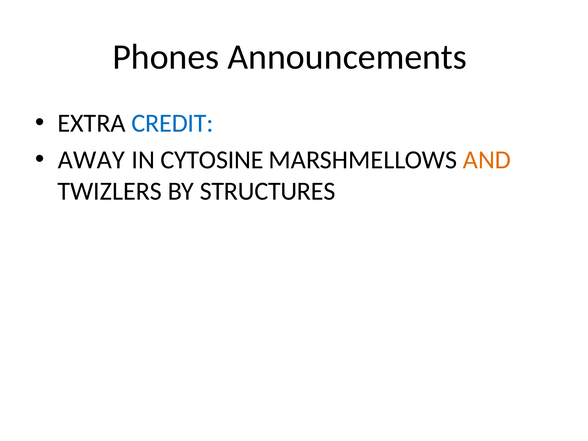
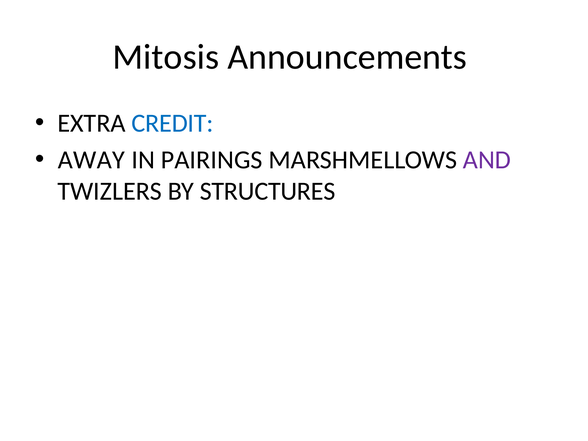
Phones: Phones -> Mitosis (166, 57)
CYTOSINE: CYTOSINE -> PAIRINGS (212, 160)
AND colour: orange -> purple (487, 160)
